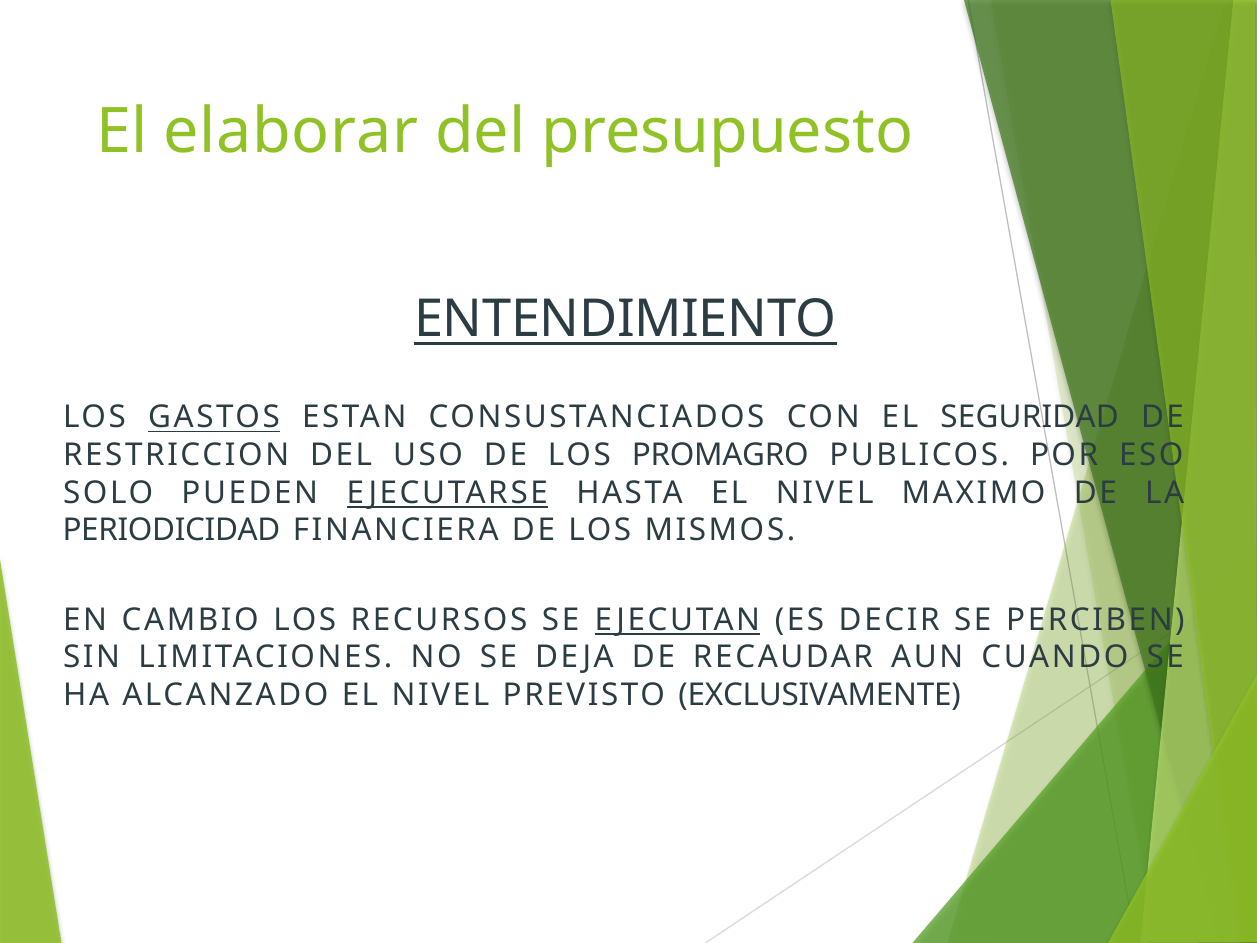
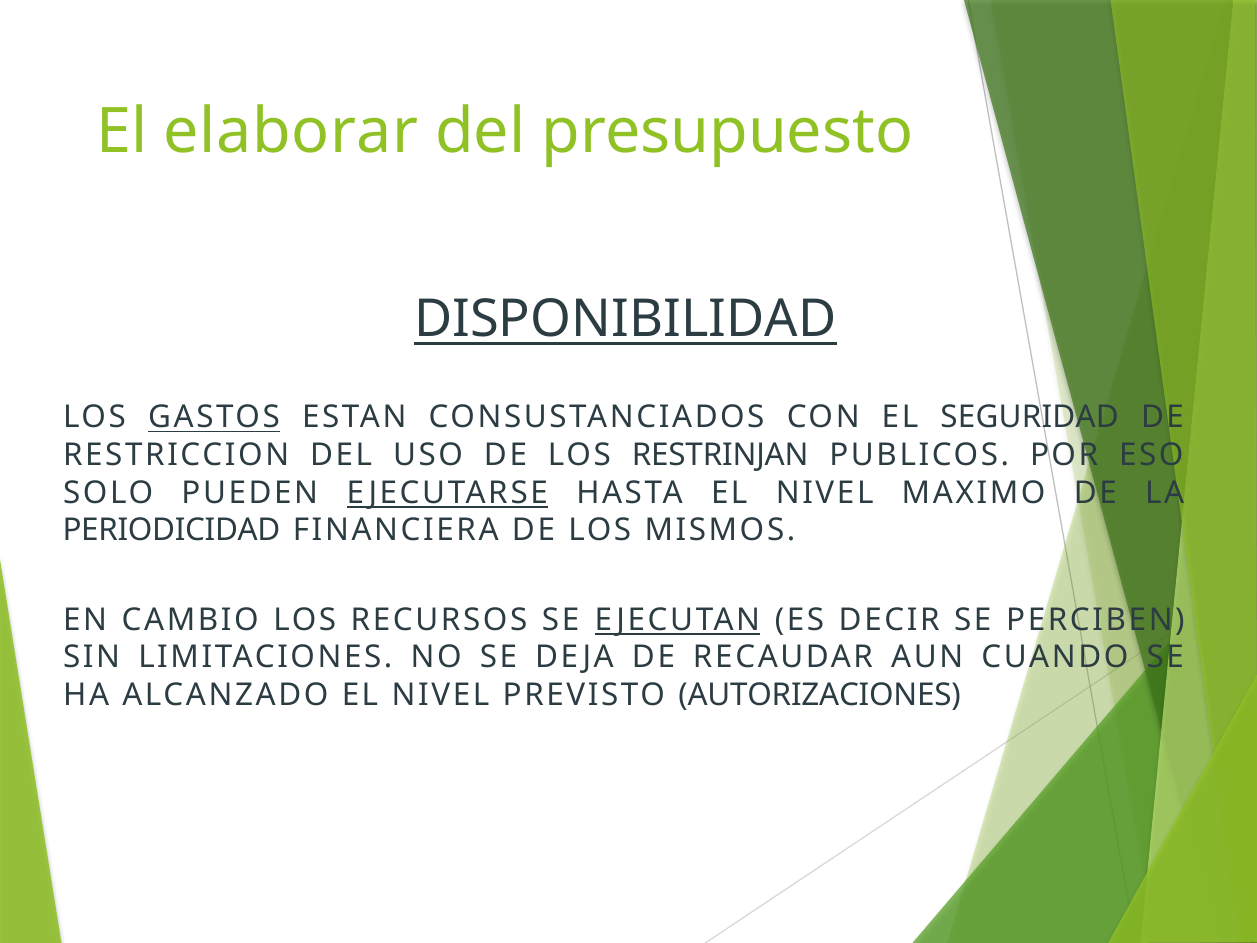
ENTENDIMIENTO: ENTENDIMIENTO -> DISPONIBILIDAD (625, 319)
PROMAGRO: PROMAGRO -> RESTRINJAN (720, 455)
EXCLUSIVAMENTE: EXCLUSIVAMENTE -> AUTORIZACIONES (820, 695)
